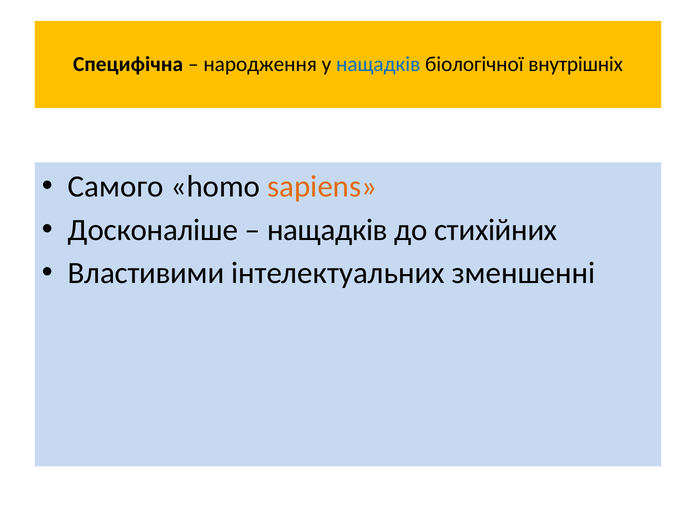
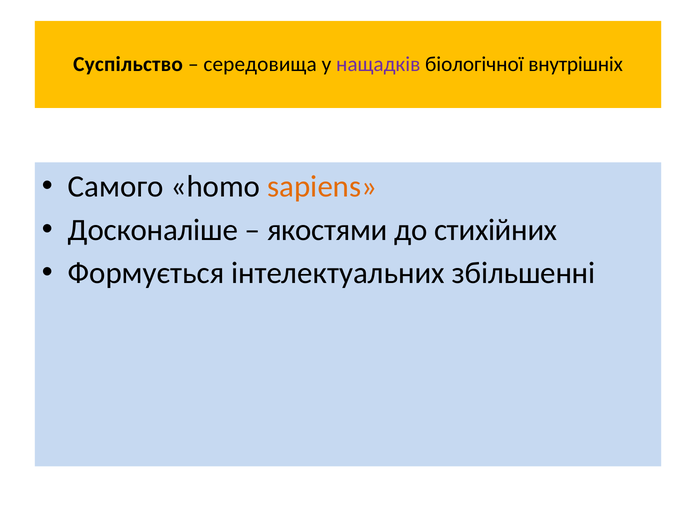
Специфічна: Специфічна -> Суспільство (128, 64)
народження: народження -> середовища (260, 64)
нащадків colour: blue -> purple (378, 64)
нащадків: нащадків -> якостями (327, 230)
Властивими: Властивими -> Формується (146, 273)
зменшенні: зменшенні -> збільшенні (524, 273)
